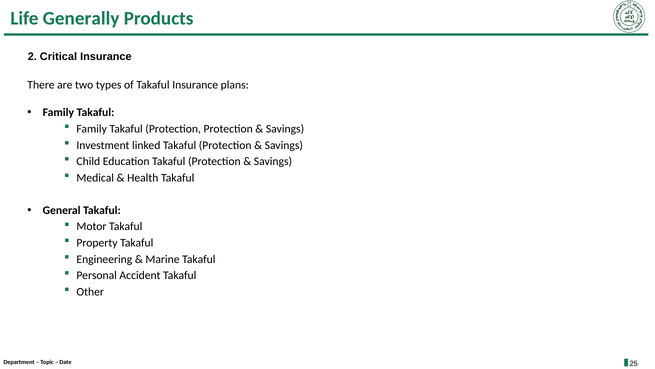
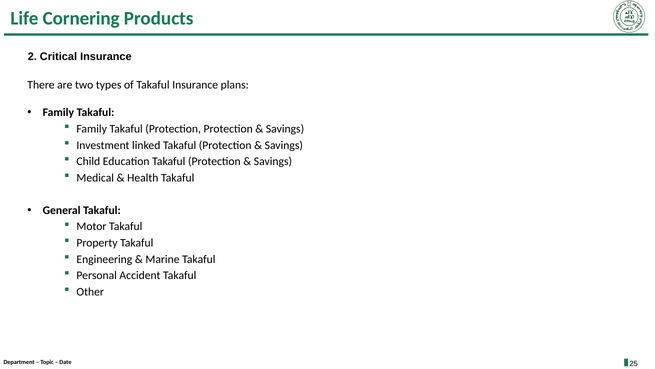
Generally: Generally -> Cornering (81, 18)
